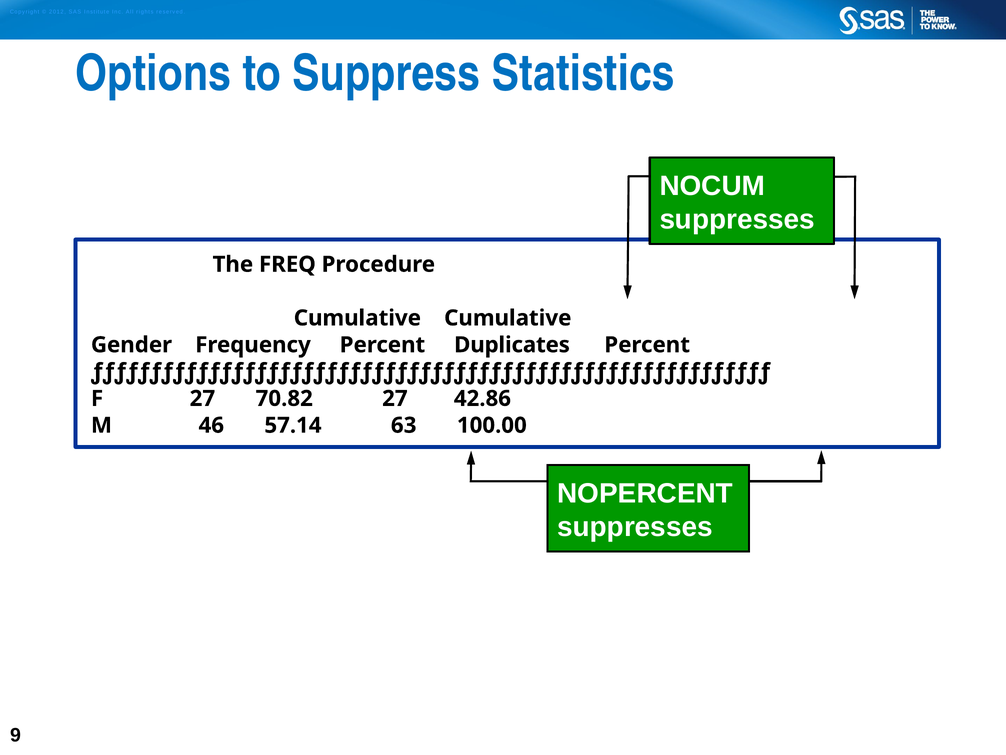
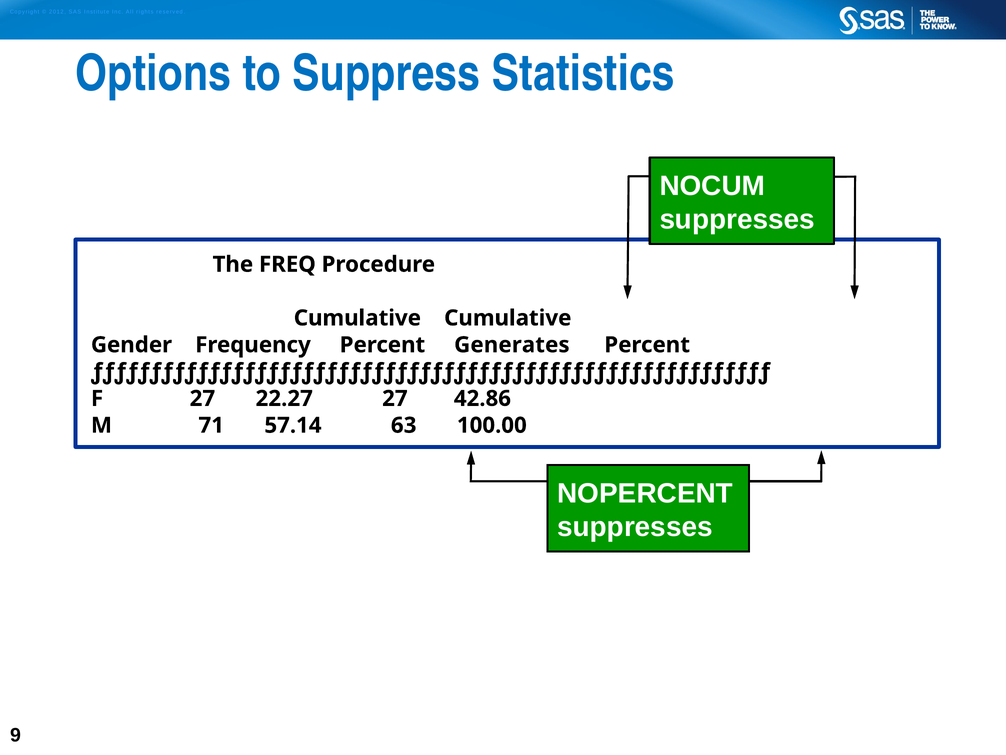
Duplicates: Duplicates -> Generates (512, 345)
70.82: 70.82 -> 22.27 (284, 398)
46: 46 -> 71 (211, 425)
